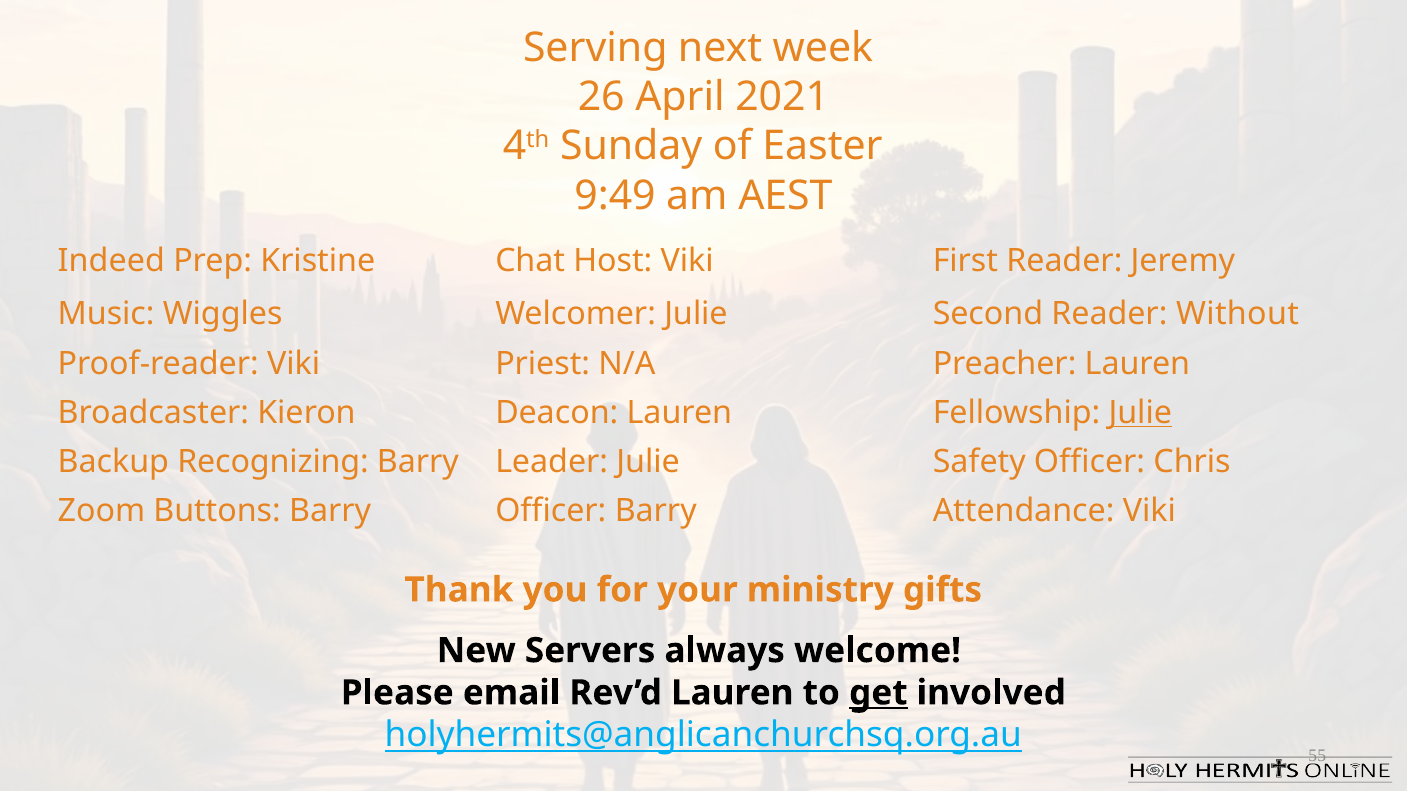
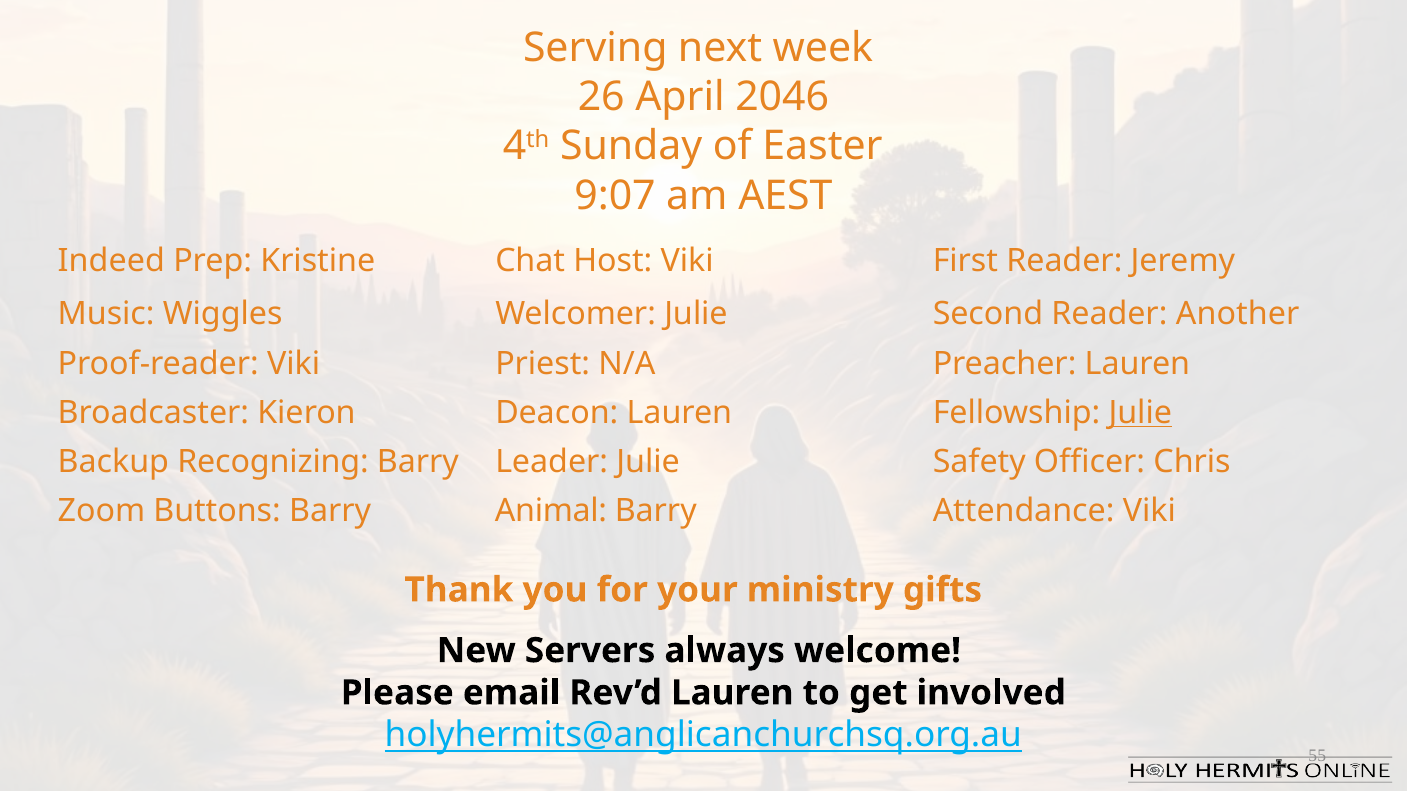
2021: 2021 -> 2046 (782, 97)
9:49: 9:49 -> 9:07 (615, 196)
Without: Without -> Another (1238, 314)
Barry Officer: Officer -> Animal (551, 511)
get underline: present -> none (878, 693)
